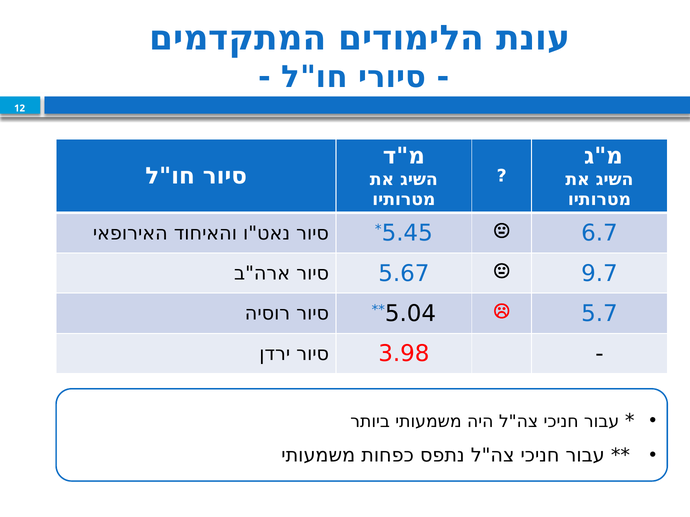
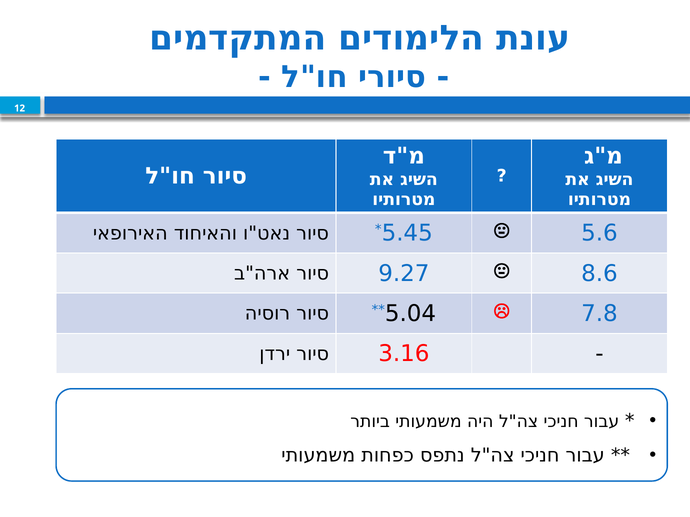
6.7: 6.7 -> 5.6 (599, 233)
5.67: 5.67 -> 9.27 (404, 274)
9.7: 9.7 -> 8.6 (599, 274)
5.7: 5.7 -> 7.8 (599, 314)
3.98: 3.98 -> 3.16 (404, 354)
